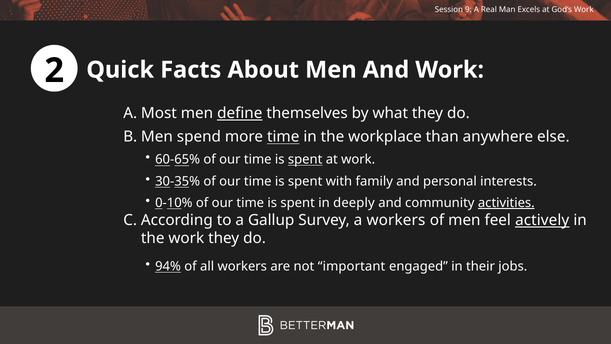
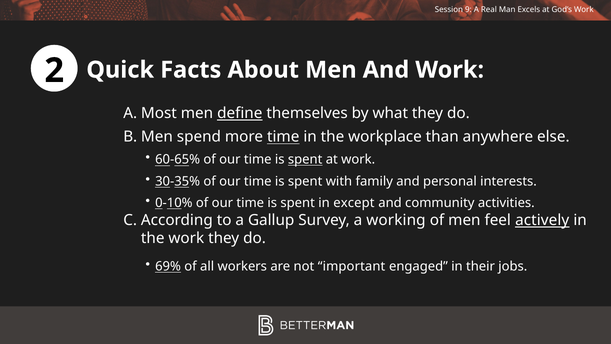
deeply: deeply -> except (354, 203)
activities underline: present -> none (506, 203)
a workers: workers -> working (396, 220)
94%: 94% -> 69% (168, 266)
